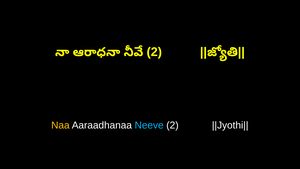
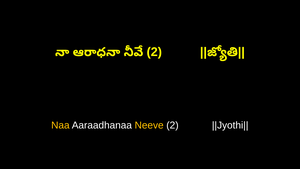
Neeve colour: light blue -> yellow (149, 125)
